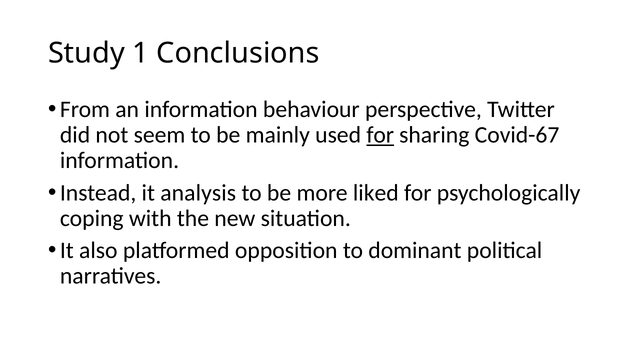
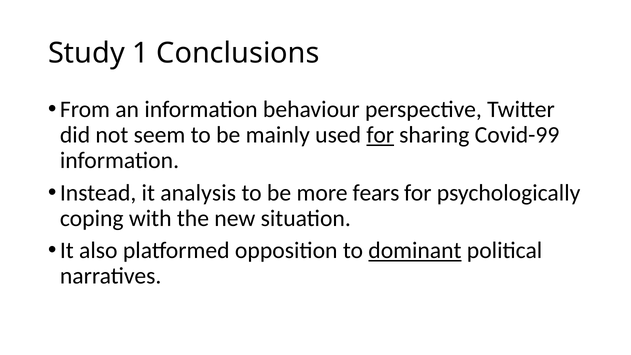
Covid-67: Covid-67 -> Covid-99 (517, 135)
liked: liked -> fears (376, 193)
dominant underline: none -> present (415, 250)
